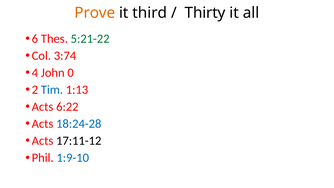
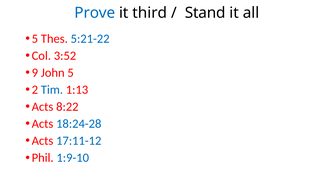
Prove colour: orange -> blue (95, 13)
Thirty: Thirty -> Stand (205, 13)
6: 6 -> 5 (35, 39)
5:21-22 colour: green -> blue (90, 39)
3:74: 3:74 -> 3:52 (65, 56)
4: 4 -> 9 (35, 73)
John 0: 0 -> 5 (71, 73)
6:22: 6:22 -> 8:22 (67, 107)
17:11-12 colour: black -> blue (79, 141)
